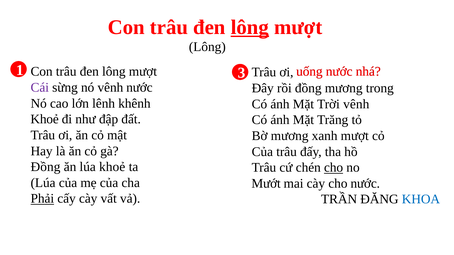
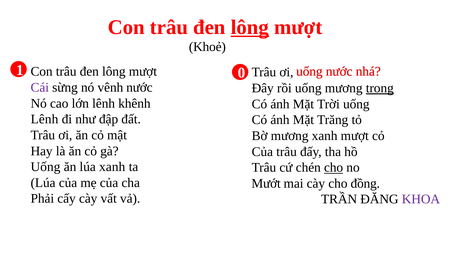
Lông: Lông -> Khoẻ (207, 47)
3: 3 -> 0 (242, 73)
rồi đồng: đồng -> uống (308, 88)
trong underline: none -> present (380, 88)
Trời vênh: vênh -> uống (356, 104)
Khoẻ: Khoẻ -> Lênh (44, 119)
Đồng: Đồng -> Uống (46, 167)
lúa khoẻ: khoẻ -> xanh (112, 167)
cho nước: nước -> đồng (365, 184)
Phải underline: present -> none (42, 199)
KHOA colour: blue -> purple (421, 200)
